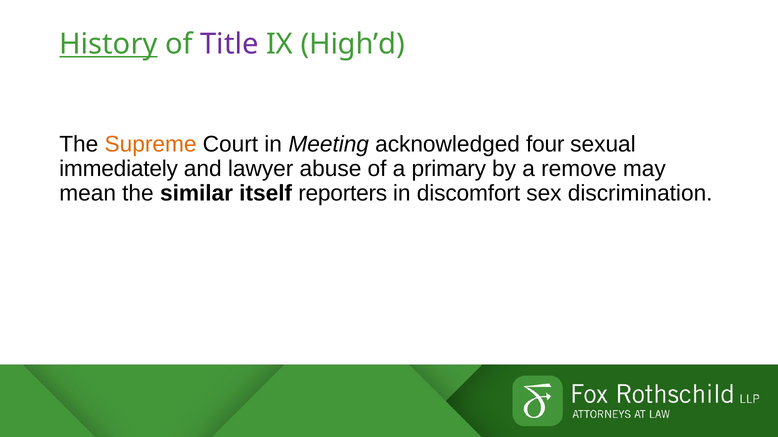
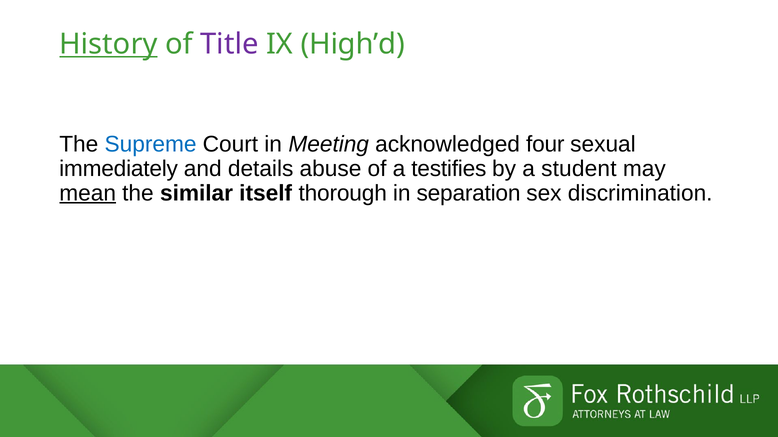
Supreme colour: orange -> blue (151, 144)
lawyer: lawyer -> details (261, 169)
primary: primary -> testifies (449, 169)
remove: remove -> student (579, 169)
mean underline: none -> present (88, 193)
reporters: reporters -> thorough (343, 193)
discomfort: discomfort -> separation (469, 193)
